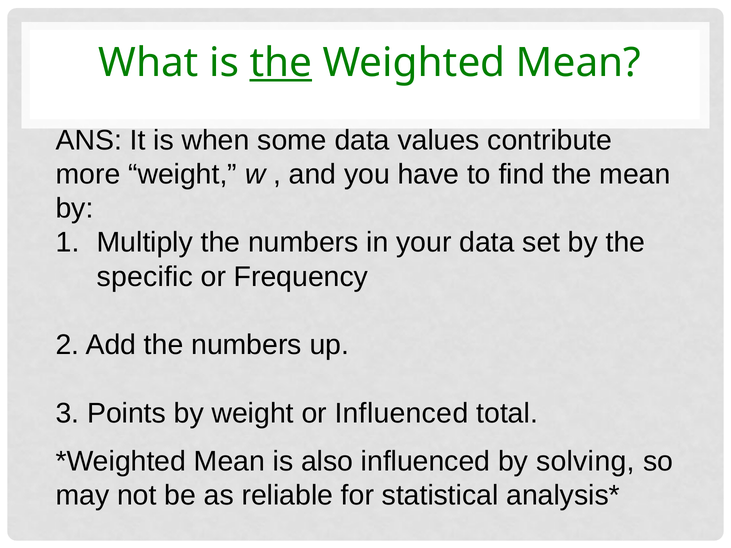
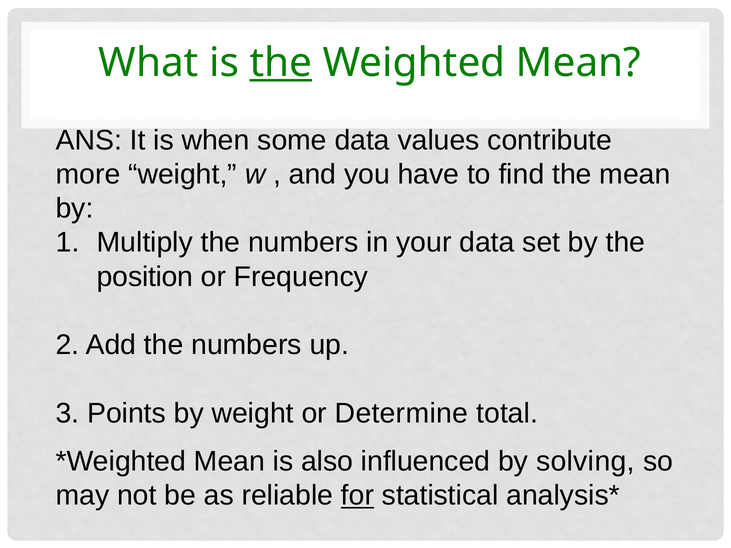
specific: specific -> position (145, 277)
or Influenced: Influenced -> Determine (401, 413)
for underline: none -> present (358, 496)
